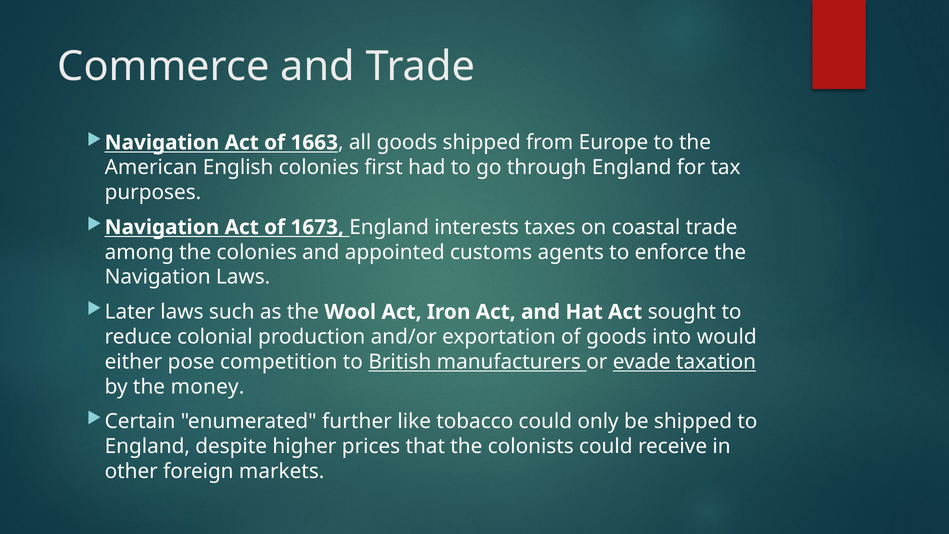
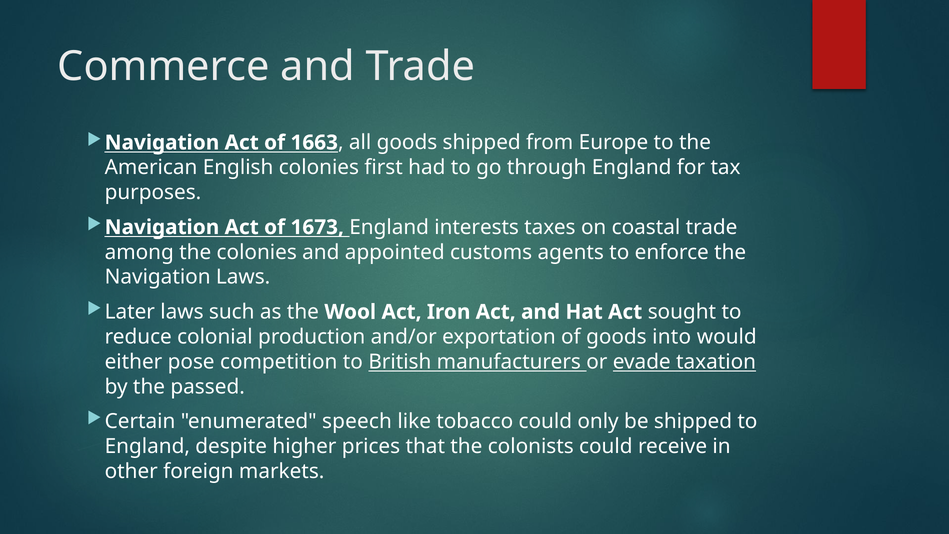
money: money -> passed (208, 387)
further: further -> speech (357, 421)
